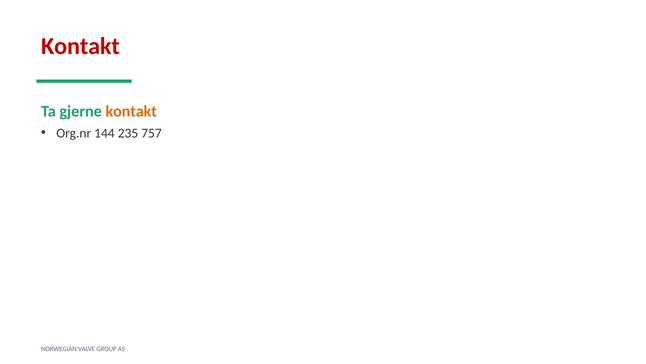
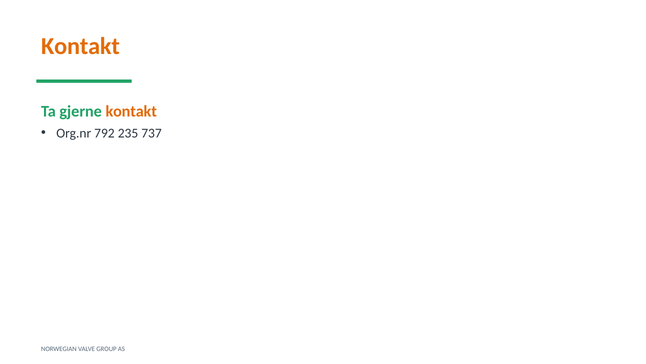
Kontakt colour: red -> orange (80, 46)
144: 144 -> 792 (104, 133)
757: 757 -> 737 (152, 133)
